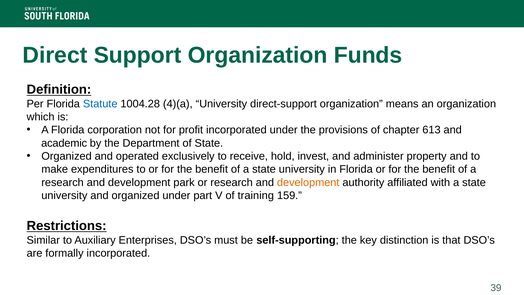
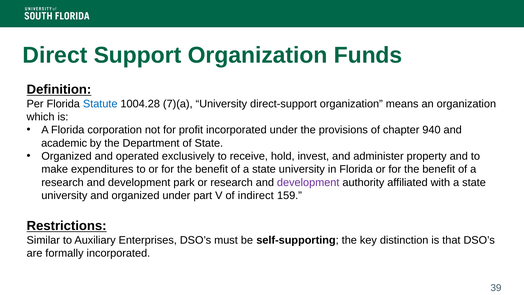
4)(a: 4)(a -> 7)(a (178, 104)
613: 613 -> 940 (431, 130)
development colour: orange -> purple (308, 182)
training: training -> indirect (256, 195)
